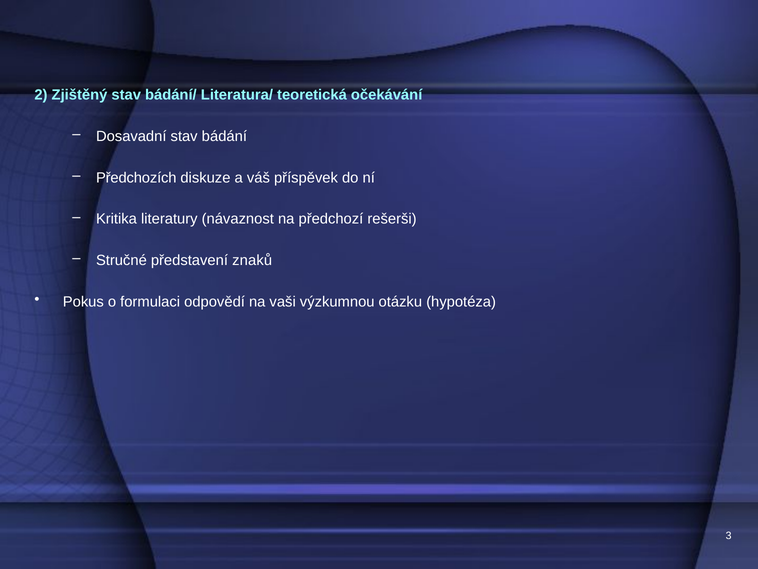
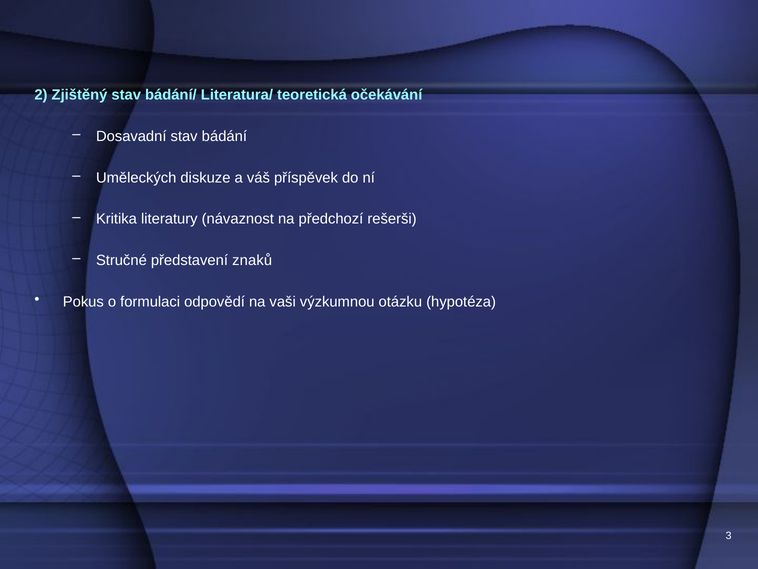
Předchozích: Předchozích -> Uměleckých (136, 178)
